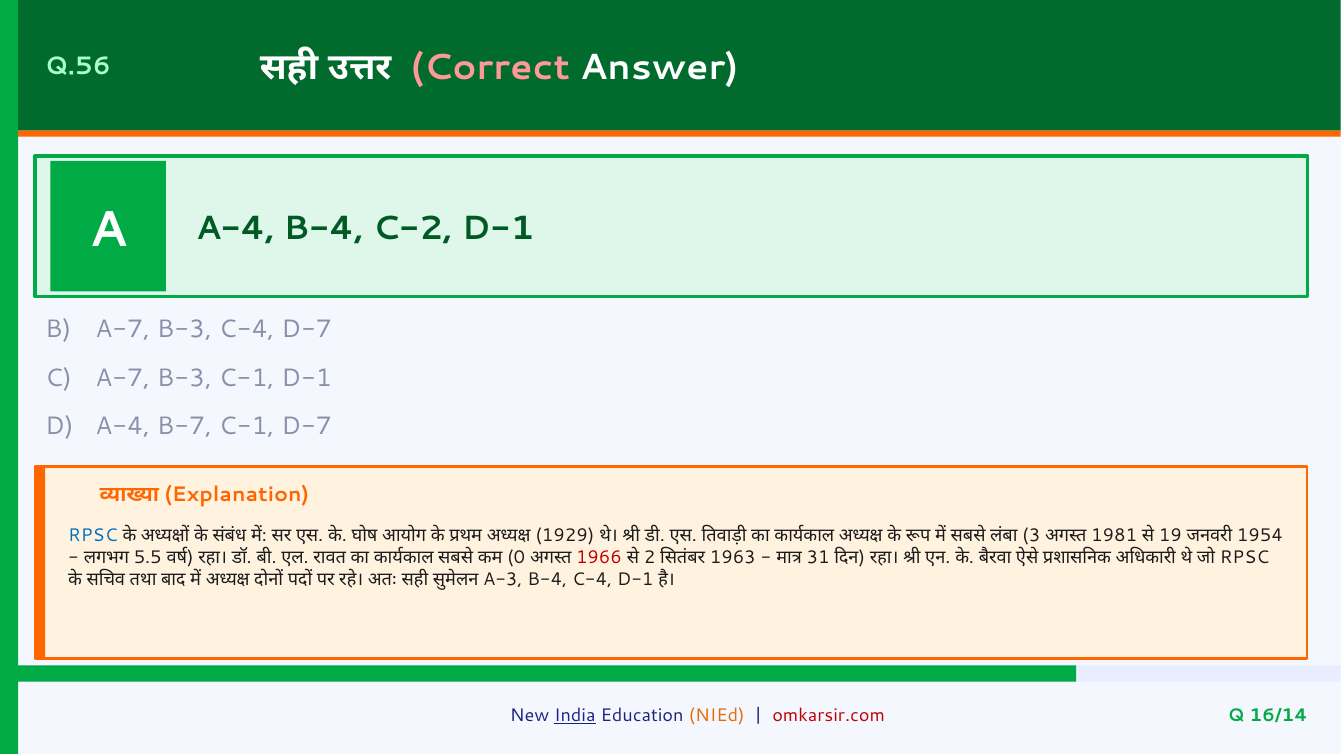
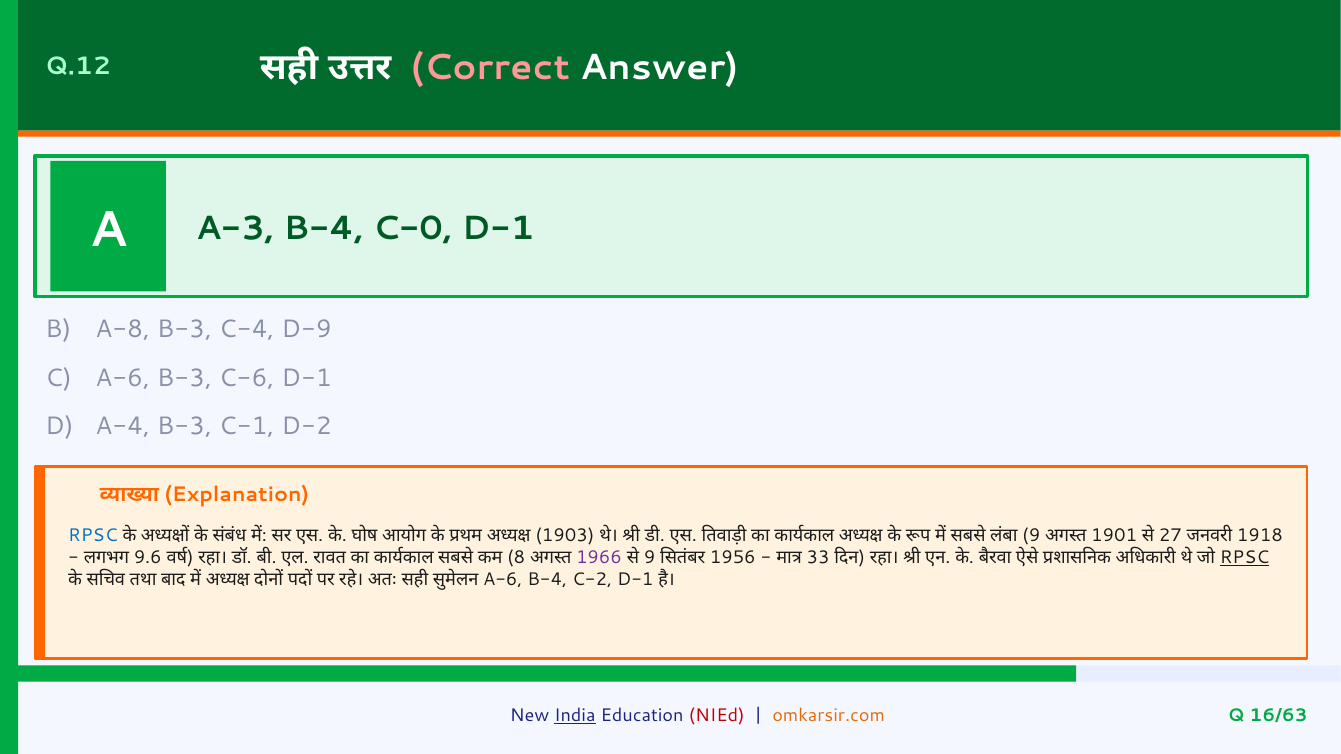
Q.56: Q.56 -> Q.12 (78, 66)
A A-4: A-4 -> A-3 (235, 229)
C-2: C-2 -> C-0 (413, 229)
B A-7: A-7 -> A-8 (123, 330)
C-4 D-7: D-7 -> D-9 (307, 330)
C A-7: A-7 -> A-6 (123, 378)
B-3 C-1: C-1 -> C-6 (247, 378)
A-4 B-7: B-7 -> B-3 (184, 426)
C-1 D-7: D-7 -> D-2 (307, 426)
1929: 1929 -> 1903 (565, 536)
3: 3 -> 9 (1031, 536)
1981: 1981 -> 1901 (1114, 536)
19: 19 -> 27 (1170, 536)
1954: 1954 -> 1918 (1260, 536)
5.5: 5.5 -> 9.6 (148, 558)
0: 0 -> 8 (516, 558)
1966 colour: red -> purple (599, 558)
2: 2 -> 9 (650, 558)
1963: 1963 -> 1956 (733, 558)
31: 31 -> 33 (818, 558)
RPSC underline: none -> present (1244, 558)
A-3: A-3 -> A-6 (503, 579)
B-4 C-4: C-4 -> C-2 (592, 579)
NIEd colour: orange -> red (717, 716)
omkarsir.com colour: red -> orange (829, 716)
16/14: 16/14 -> 16/63 (1279, 716)
